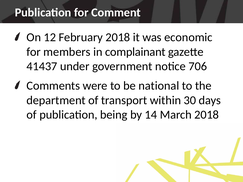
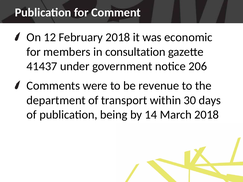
complainant: complainant -> consultation (135, 52)
706: 706 -> 206 (198, 66)
national: national -> revenue (159, 86)
